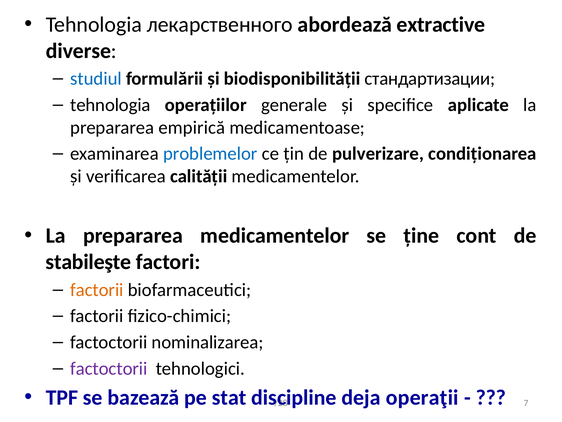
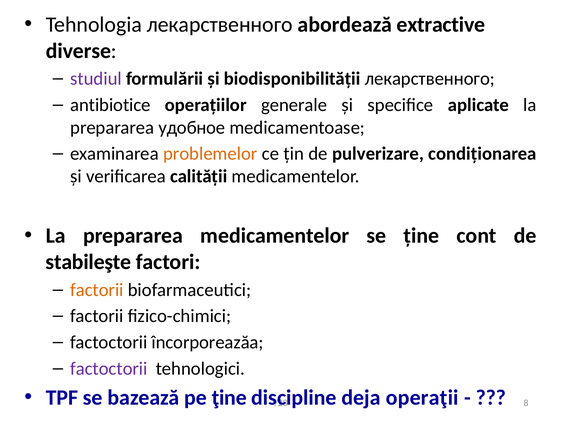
studiul colour: blue -> purple (96, 79)
стандартизации: стандартизации -> лекарственного (430, 79)
tehnologia: tehnologia -> antibiotice (110, 105)
empirică: empirică -> удобное (192, 127)
problemelor colour: blue -> orange (210, 154)
nominalizarea: nominalizarea -> încorporeazăa (208, 342)
stat: stat -> ţine (229, 397)
7: 7 -> 8 (526, 402)
